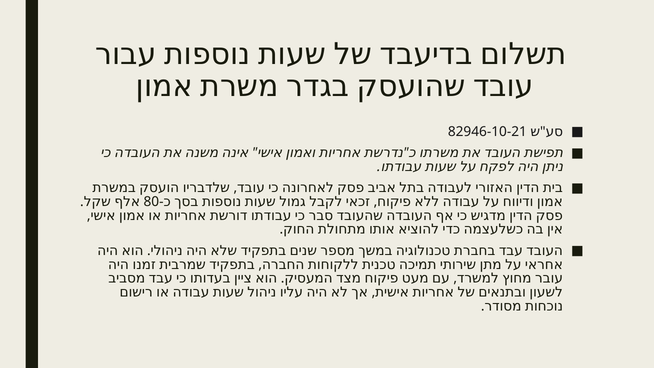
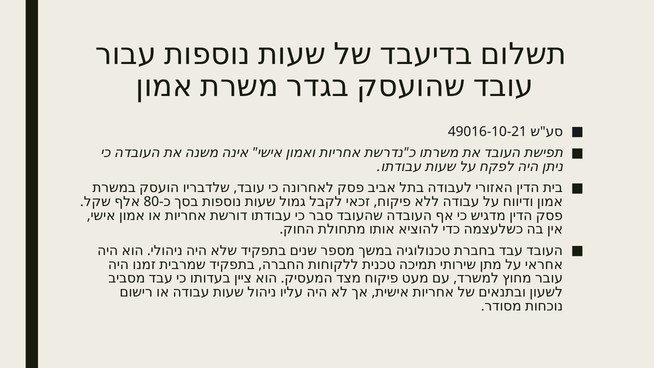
82946-10-21: 82946-10-21 -> 49016-10-21 (487, 132)
